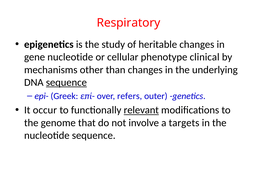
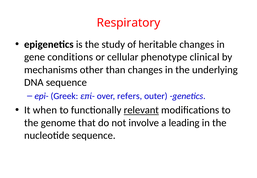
gene nucleotide: nucleotide -> conditions (70, 57)
sequence underline: present -> none (66, 82)
occur: occur -> when (45, 110)
targets: targets -> leading (184, 123)
